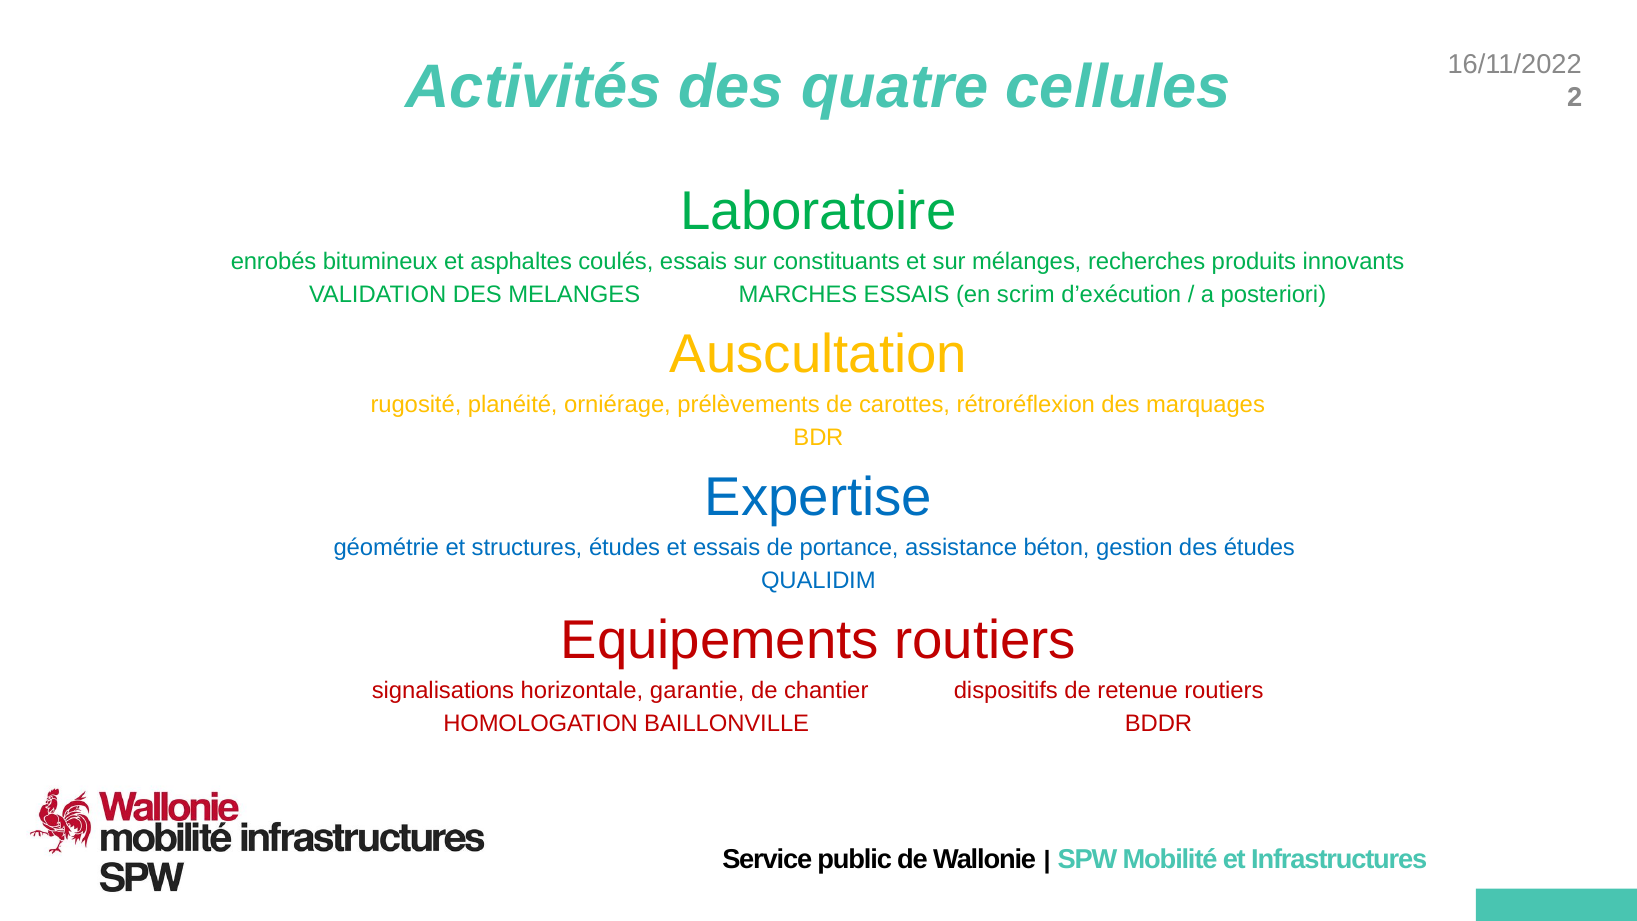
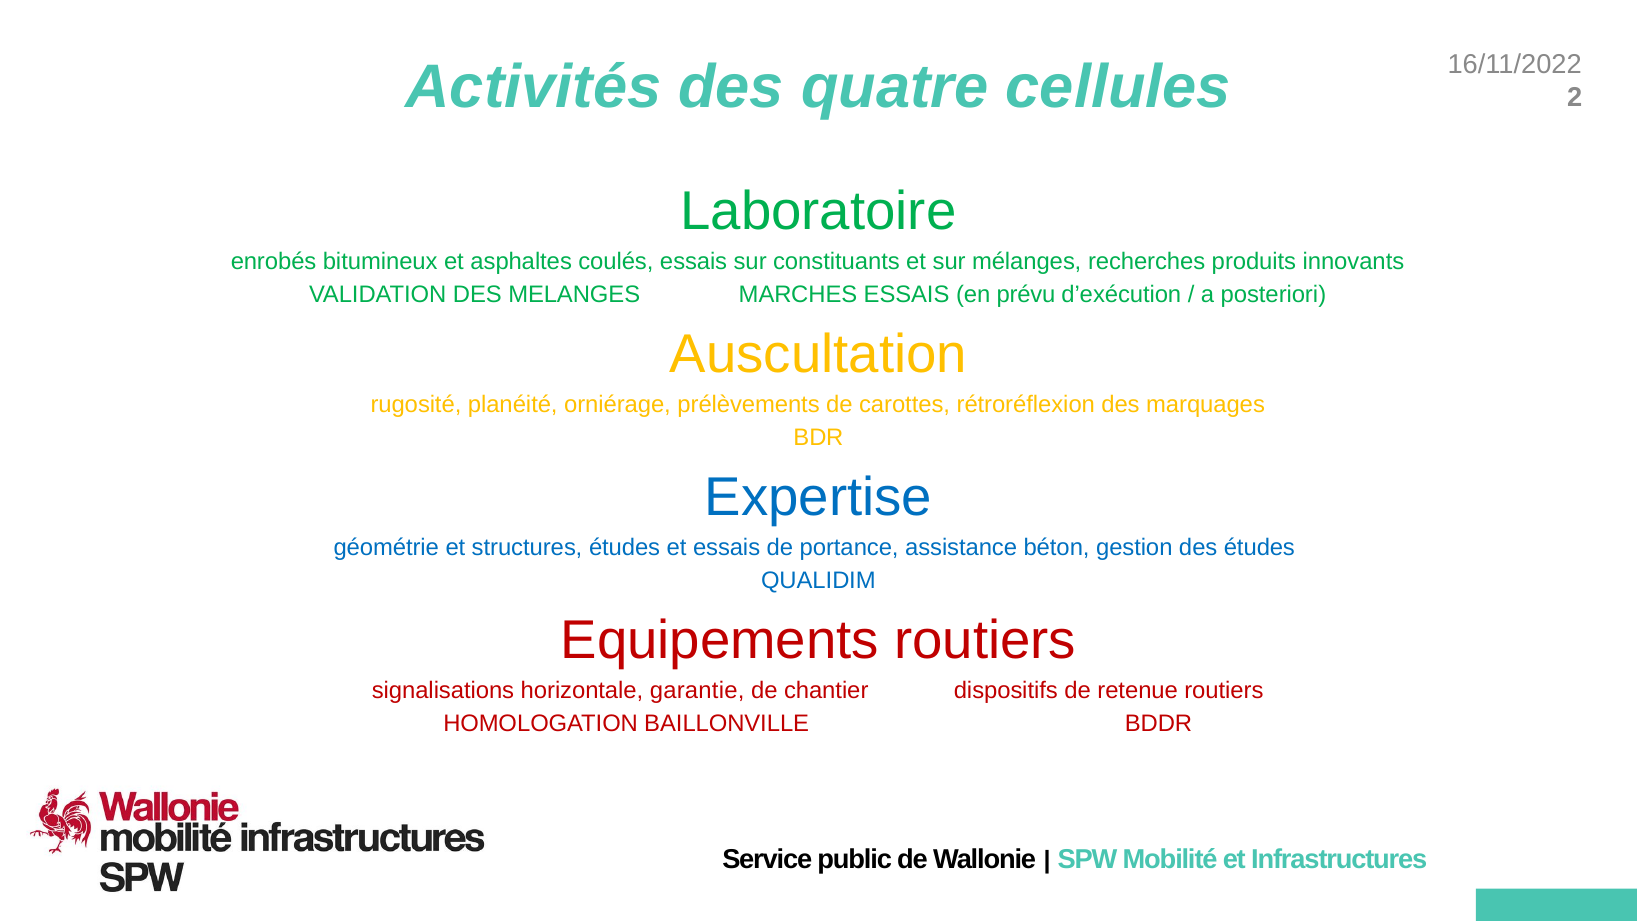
scrim: scrim -> prévu (1026, 295)
